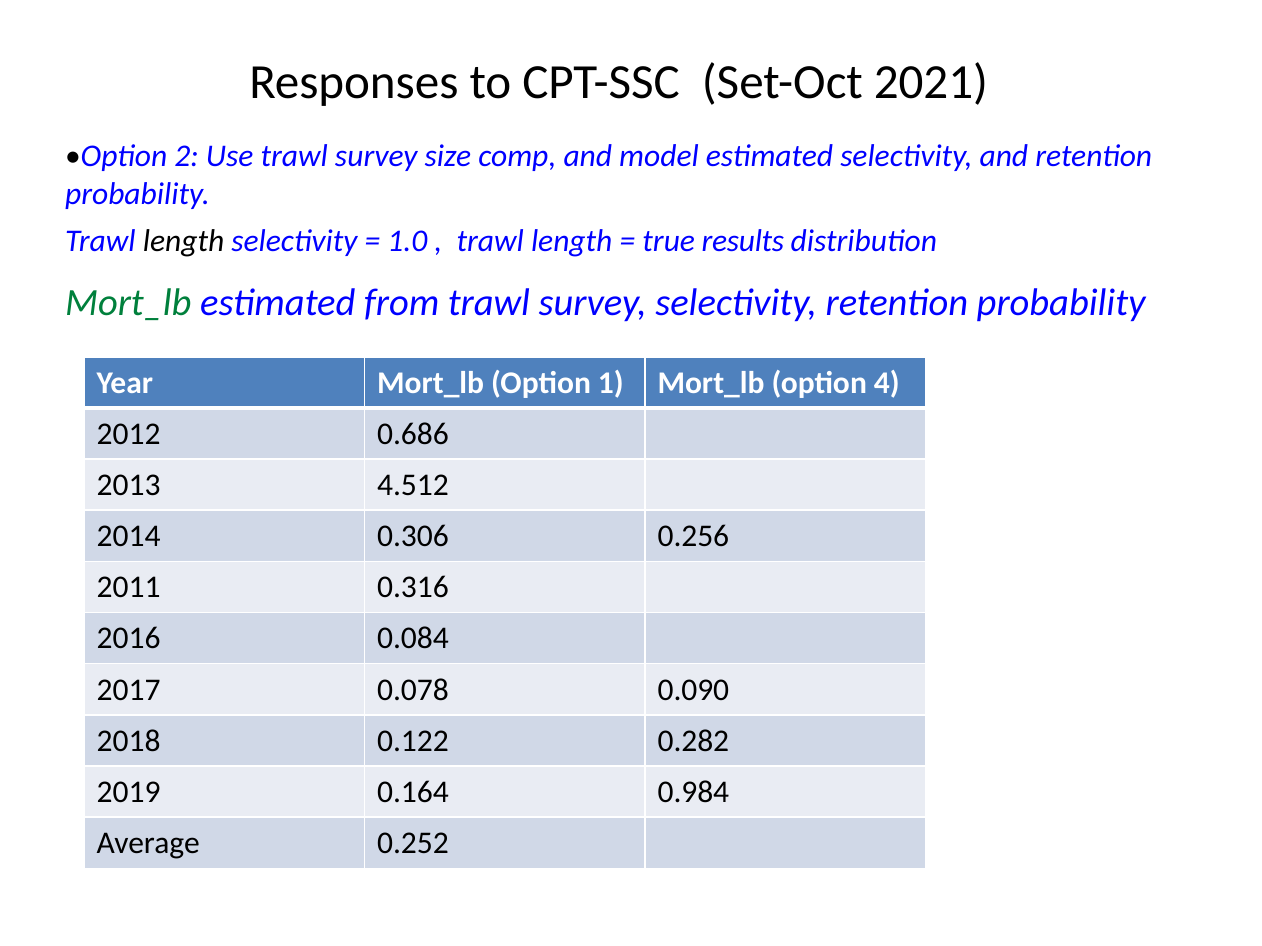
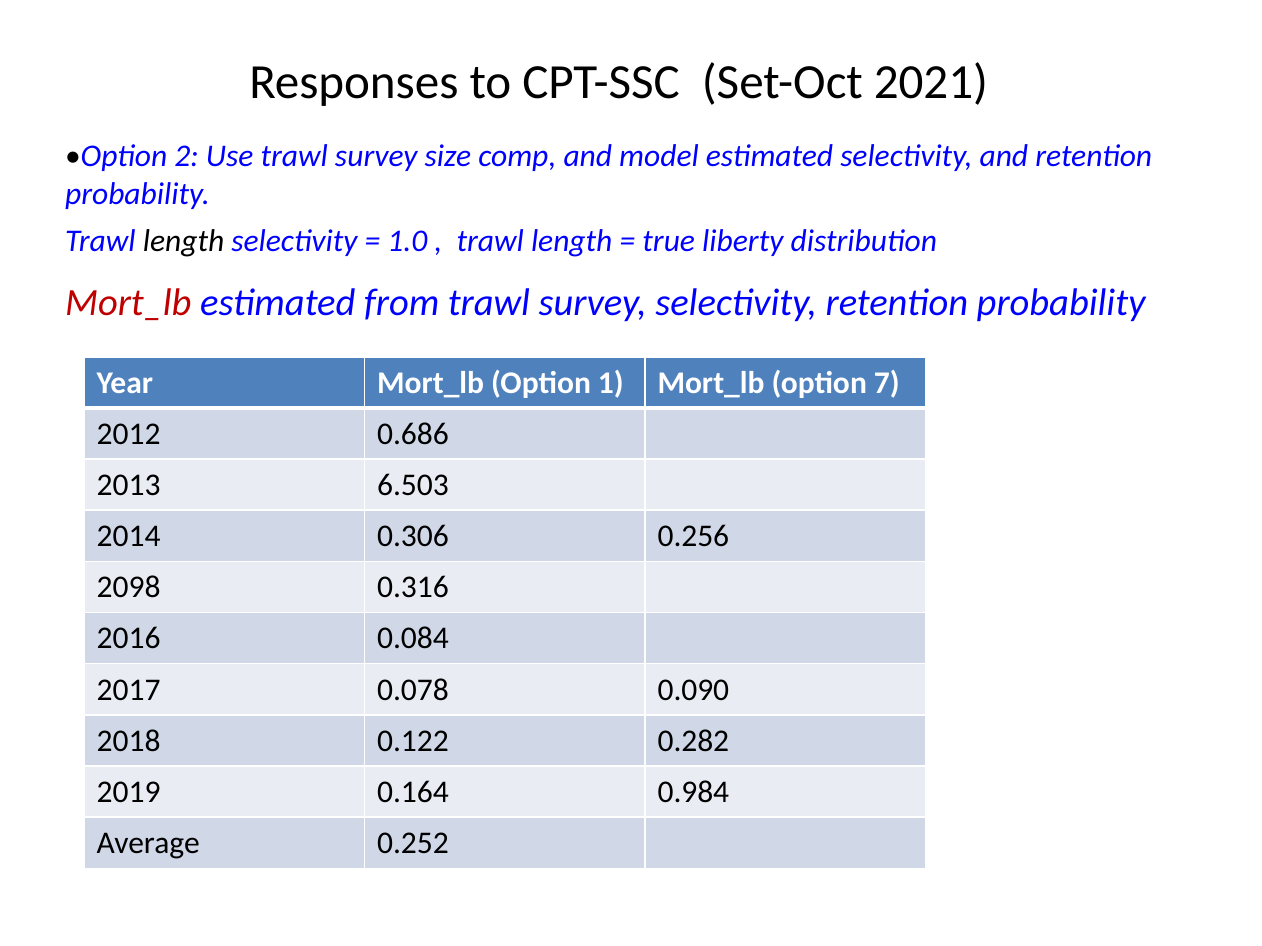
results: results -> liberty (743, 242)
Mort_lb colour: green -> red (128, 303)
4: 4 -> 7 (887, 383)
4.512: 4.512 -> 6.503 (413, 485)
2011: 2011 -> 2098 (129, 588)
